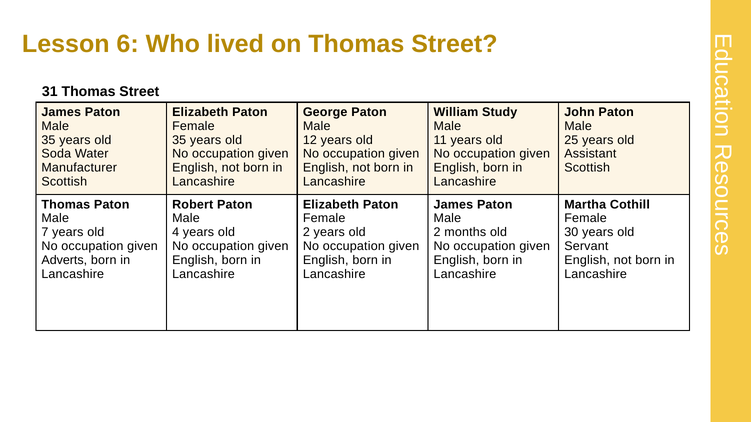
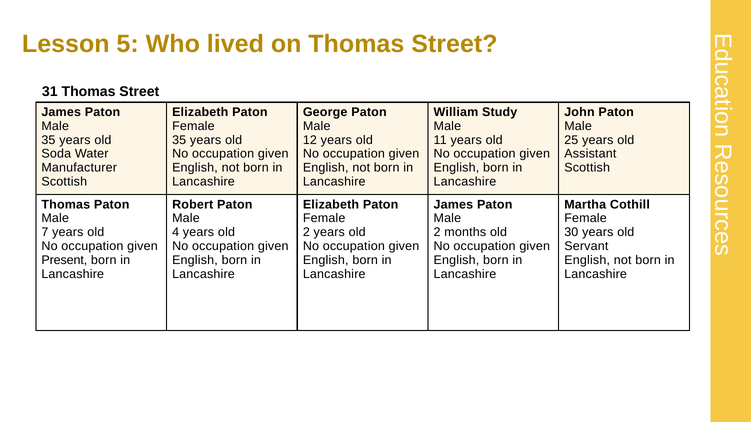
6: 6 -> 5 (128, 44)
Adverts: Adverts -> Present (64, 260)
